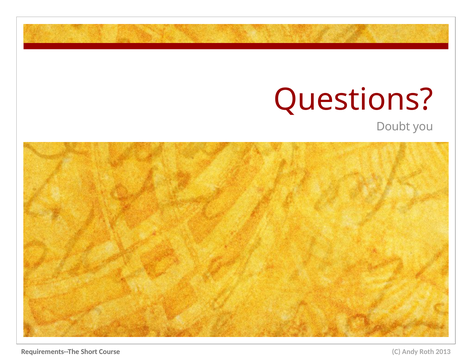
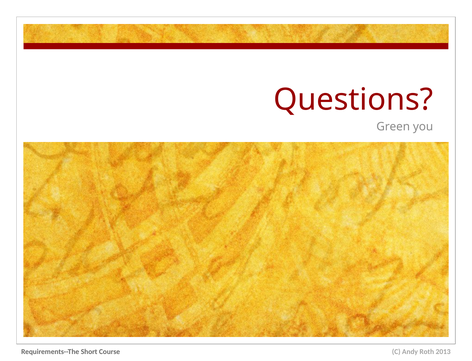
Doubt: Doubt -> Green (393, 127)
